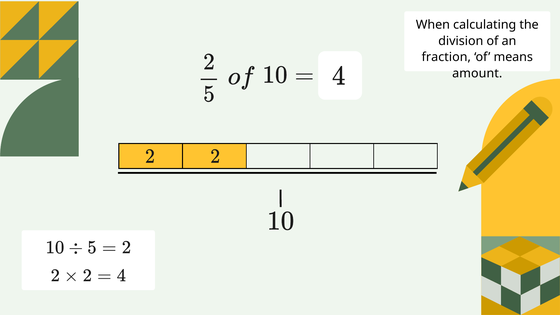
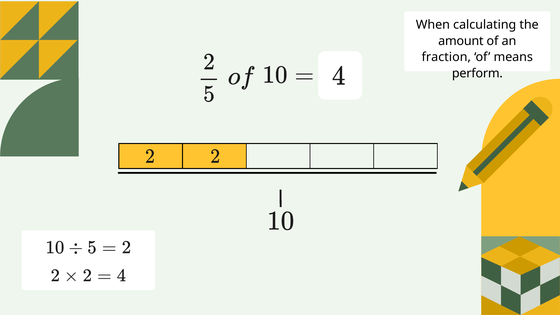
division: division -> amount (461, 41)
amount: amount -> perform (477, 73)
